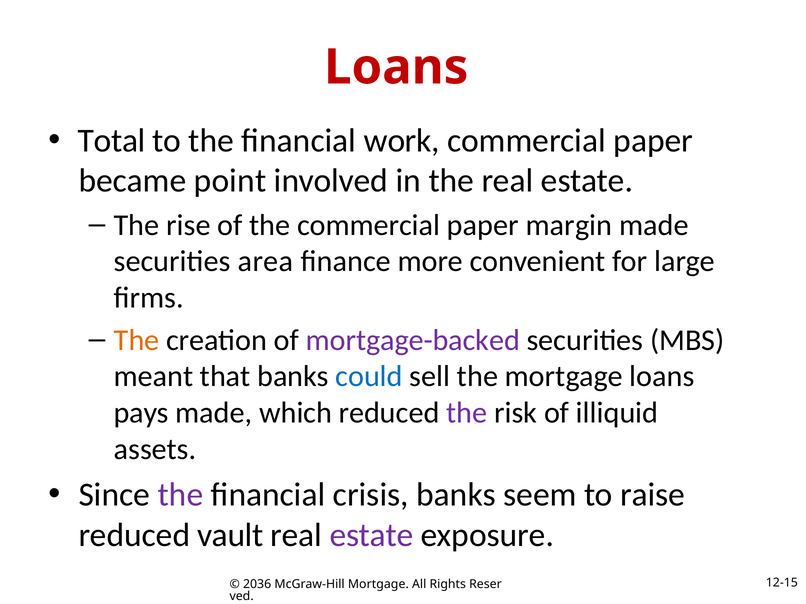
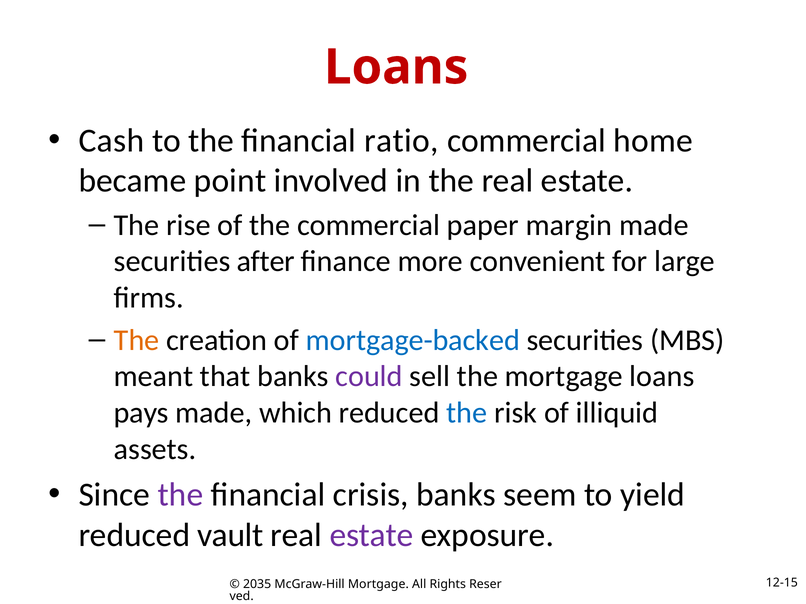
Total: Total -> Cash (111, 141)
work: work -> ratio (402, 141)
paper: paper -> home (653, 141)
area: area -> after (266, 262)
mortgage-backed colour: purple -> blue (413, 341)
could colour: blue -> purple (369, 377)
the colour: purple -> blue (467, 413)
raise: raise -> yield (653, 495)
2036: 2036 -> 2035 (257, 585)
